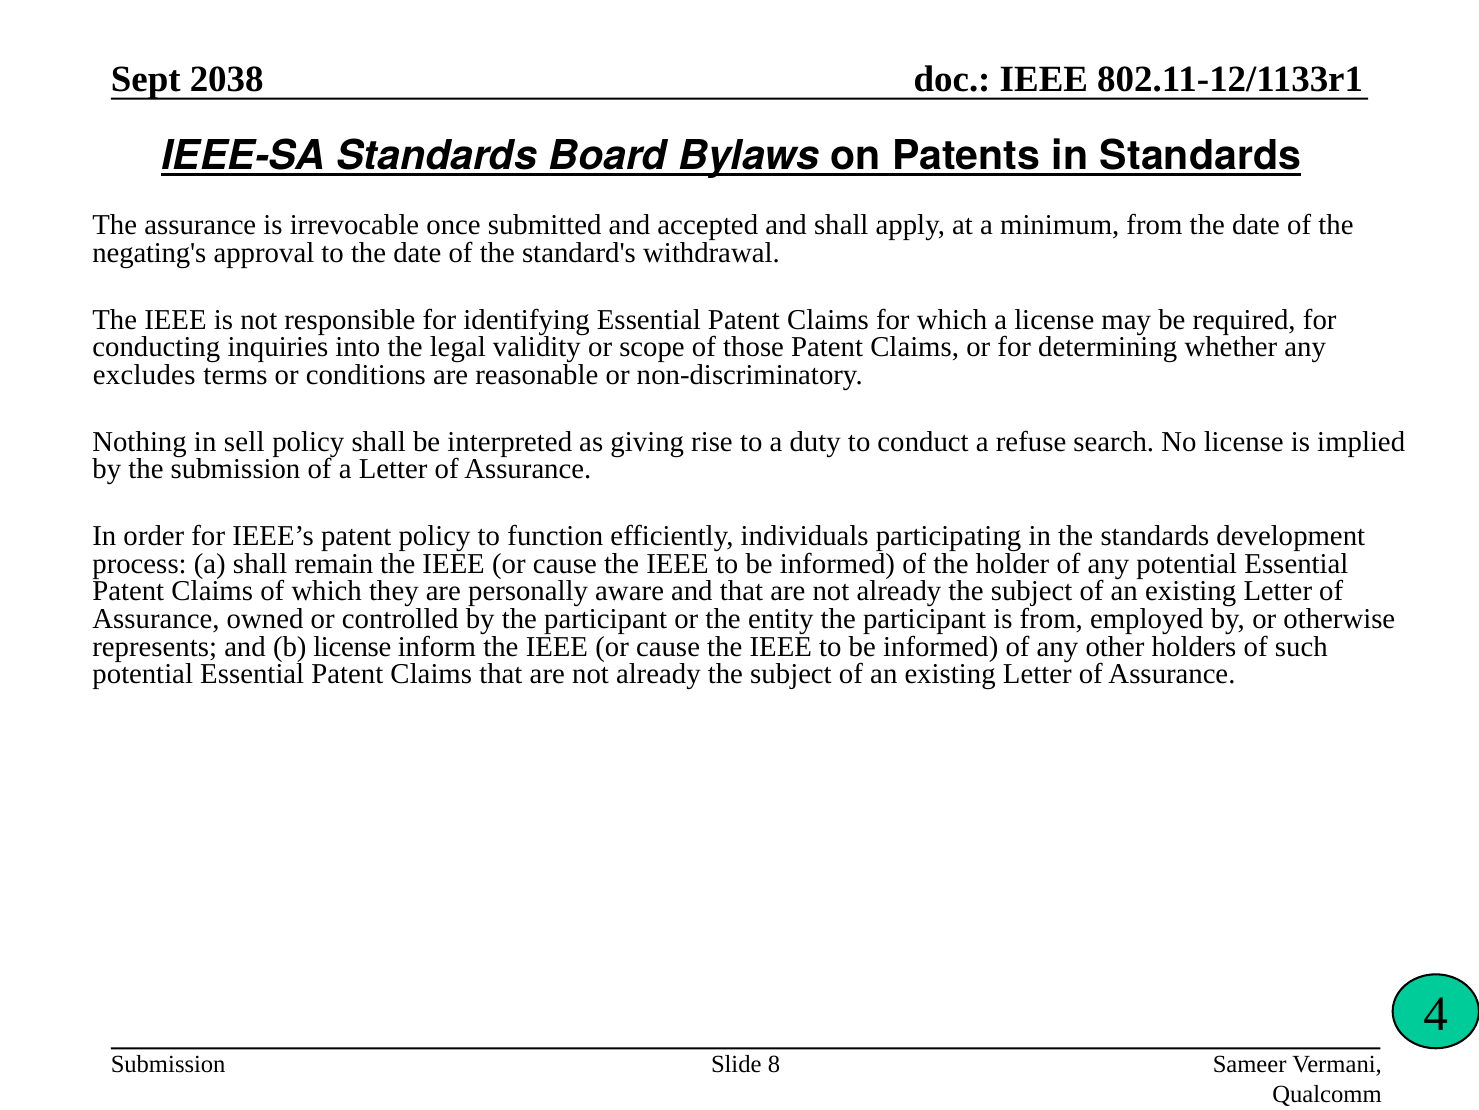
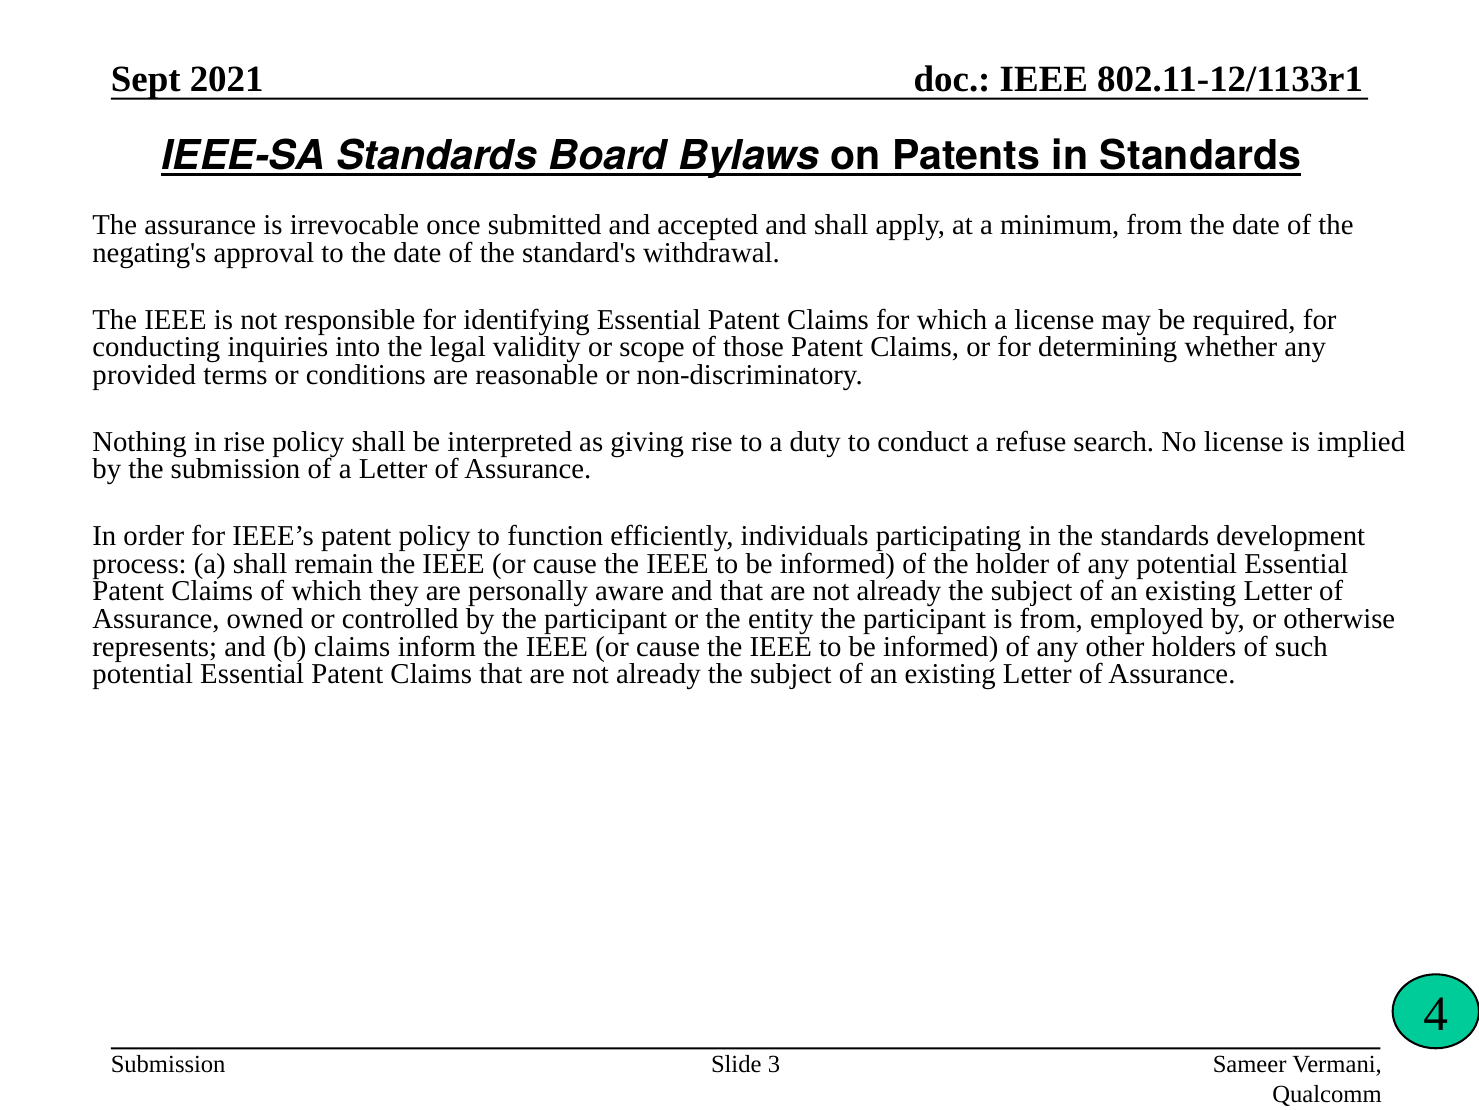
2038: 2038 -> 2021 (227, 79)
excludes: excludes -> provided (144, 375)
in sell: sell -> rise (244, 441)
b license: license -> claims (352, 646)
8: 8 -> 3 (774, 1064)
